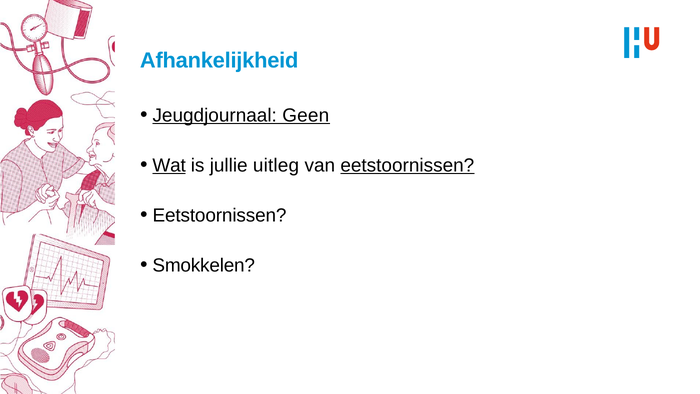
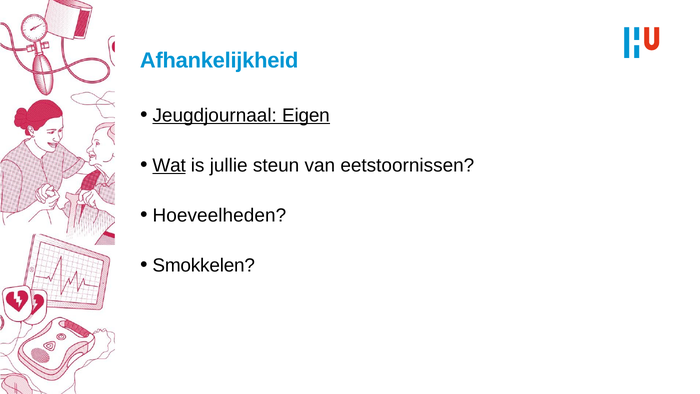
Geen: Geen -> Eigen (306, 115)
uitleg: uitleg -> steun (276, 165)
eetstoornissen underline: present -> none (407, 165)
Eetstoornissen: Eetstoornissen -> Hoeveelheden (219, 215)
